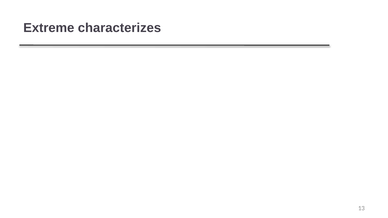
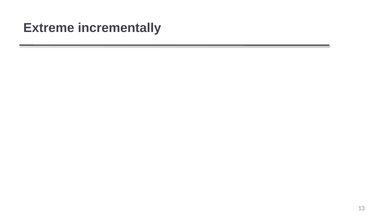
characterizes: characterizes -> incrementally (119, 28)
